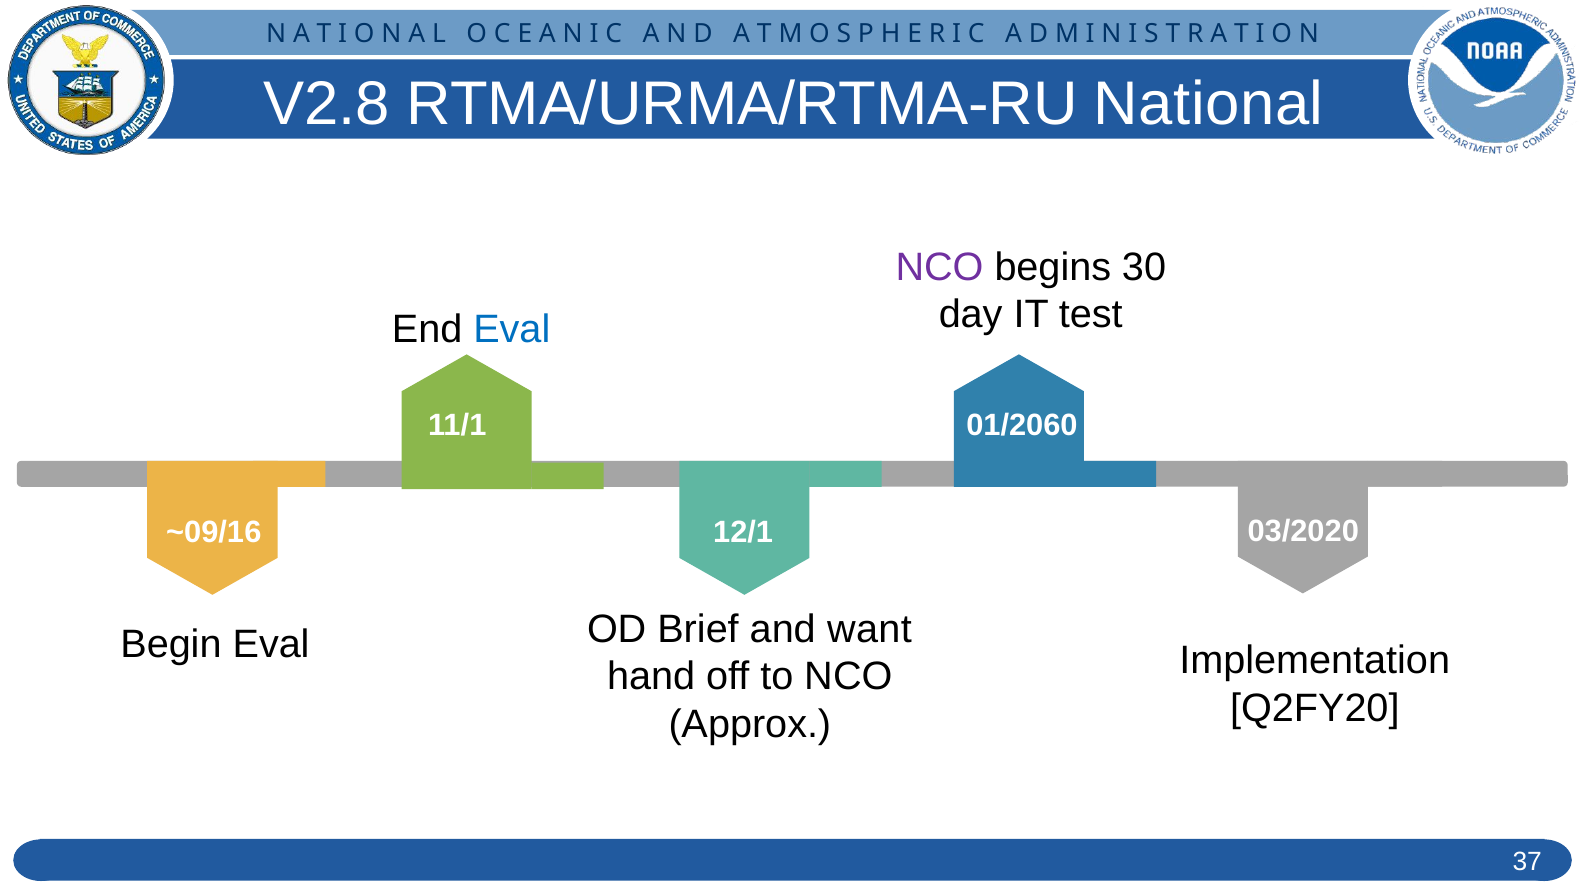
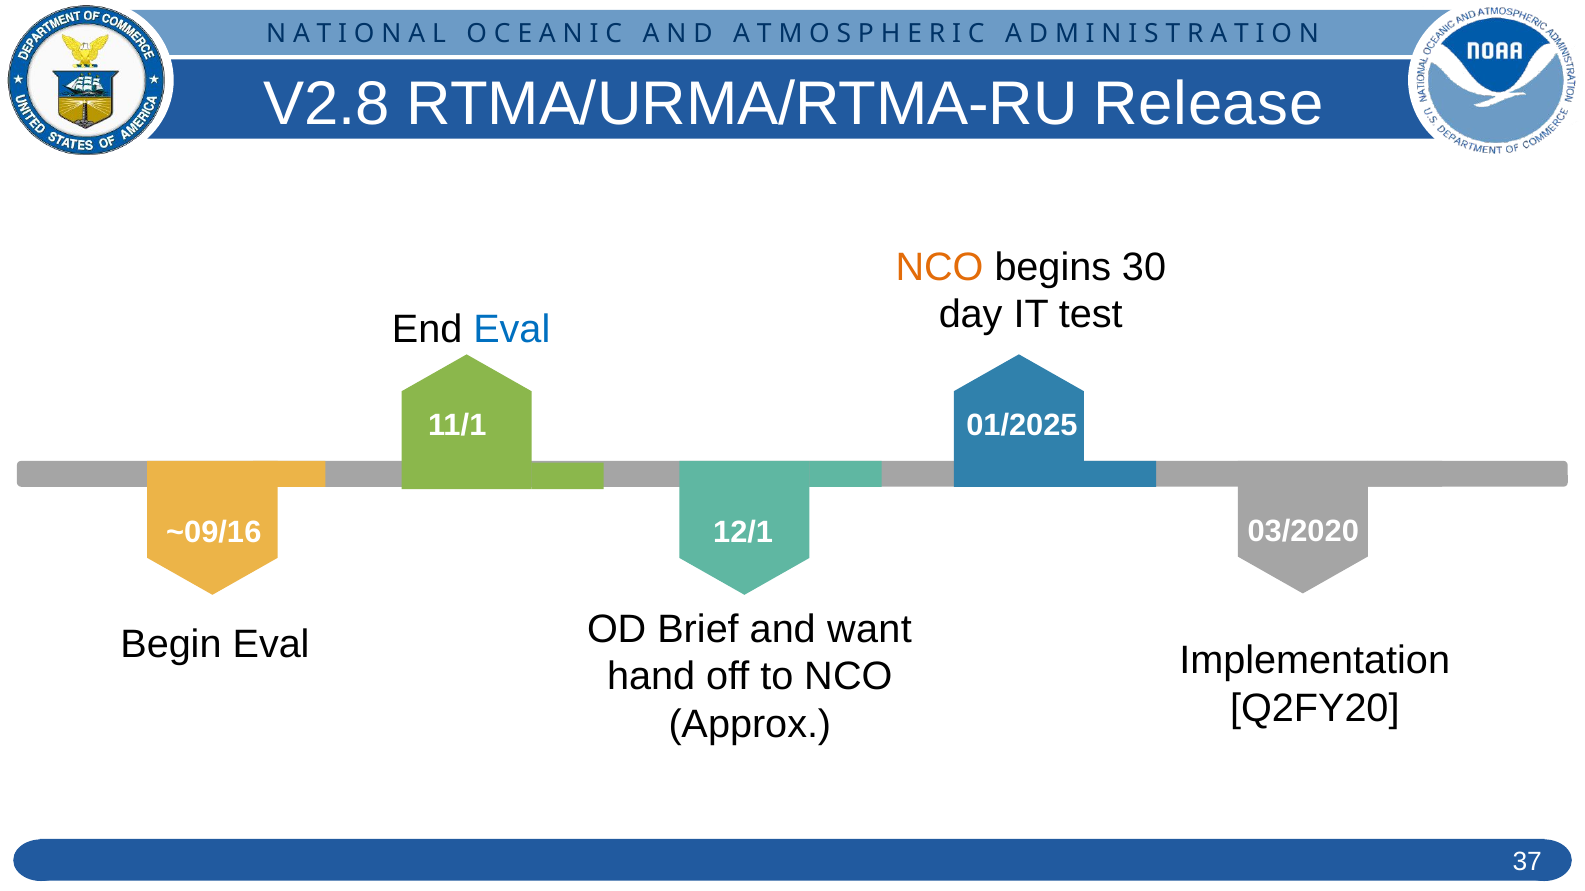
National: National -> Release (1209, 104)
NCO colour: purple -> orange (939, 267)
01/2060: 01/2060 -> 01/2025 (1022, 425)
